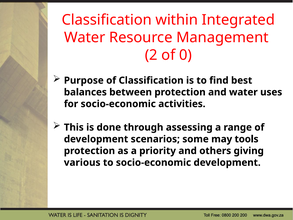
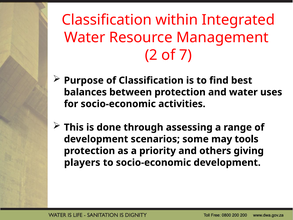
0: 0 -> 7 (185, 55)
various: various -> players (82, 162)
